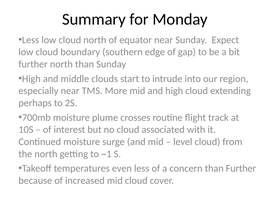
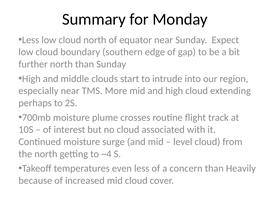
~1: ~1 -> ~4 (106, 154)
than Further: Further -> Heavily (241, 169)
